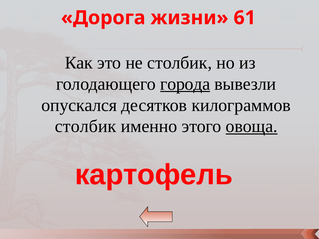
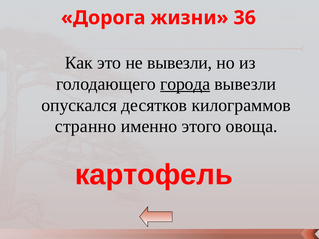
61: 61 -> 36 (245, 18)
не столбик: столбик -> вывезли (180, 63)
столбик: столбик -> странно (86, 127)
овоща underline: present -> none (252, 127)
